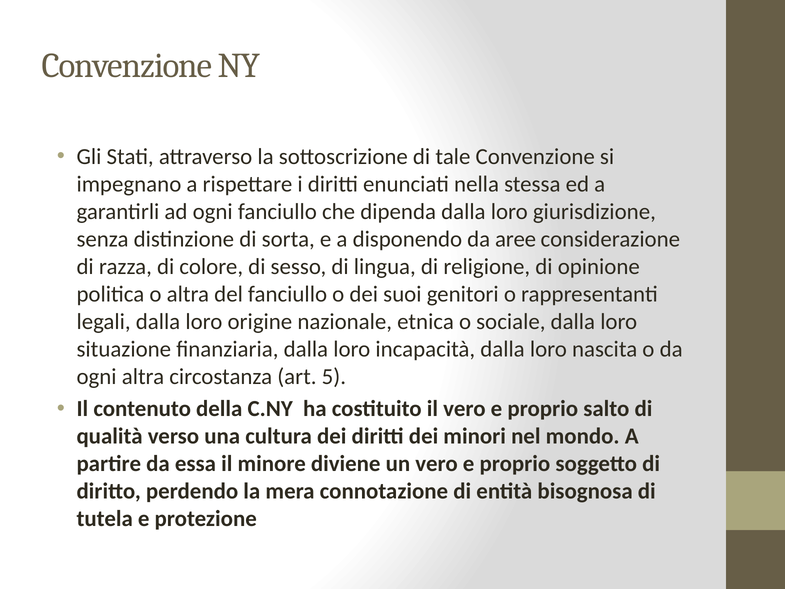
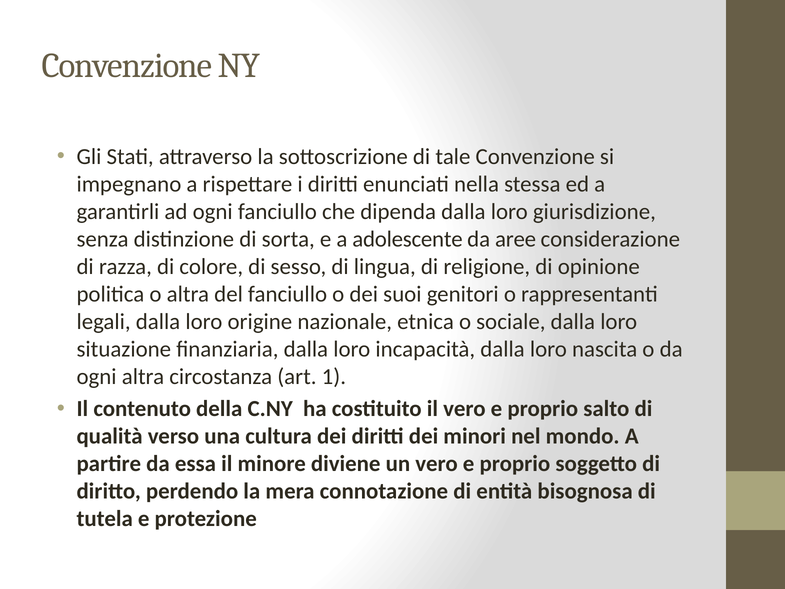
disponendo: disponendo -> adolescente (407, 239)
5: 5 -> 1 (334, 376)
